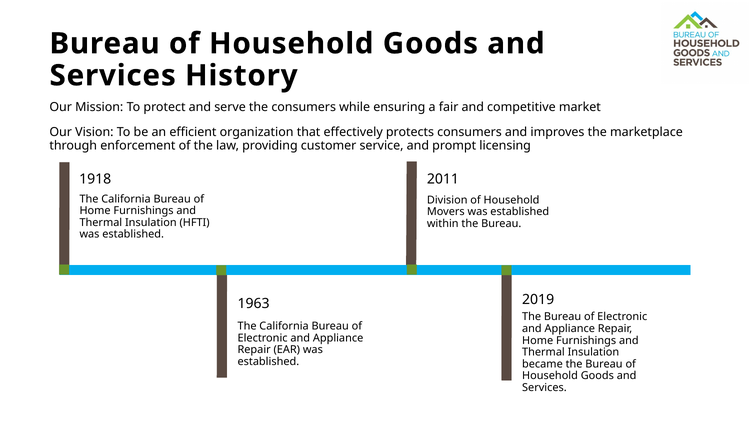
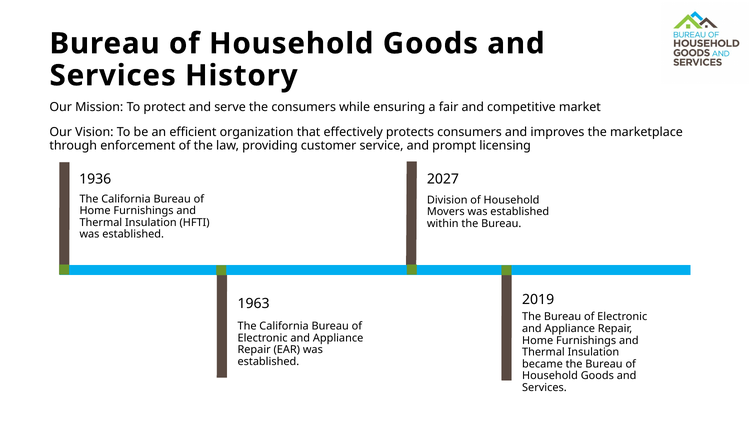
2011: 2011 -> 2027 (443, 179)
1918: 1918 -> 1936 (95, 179)
